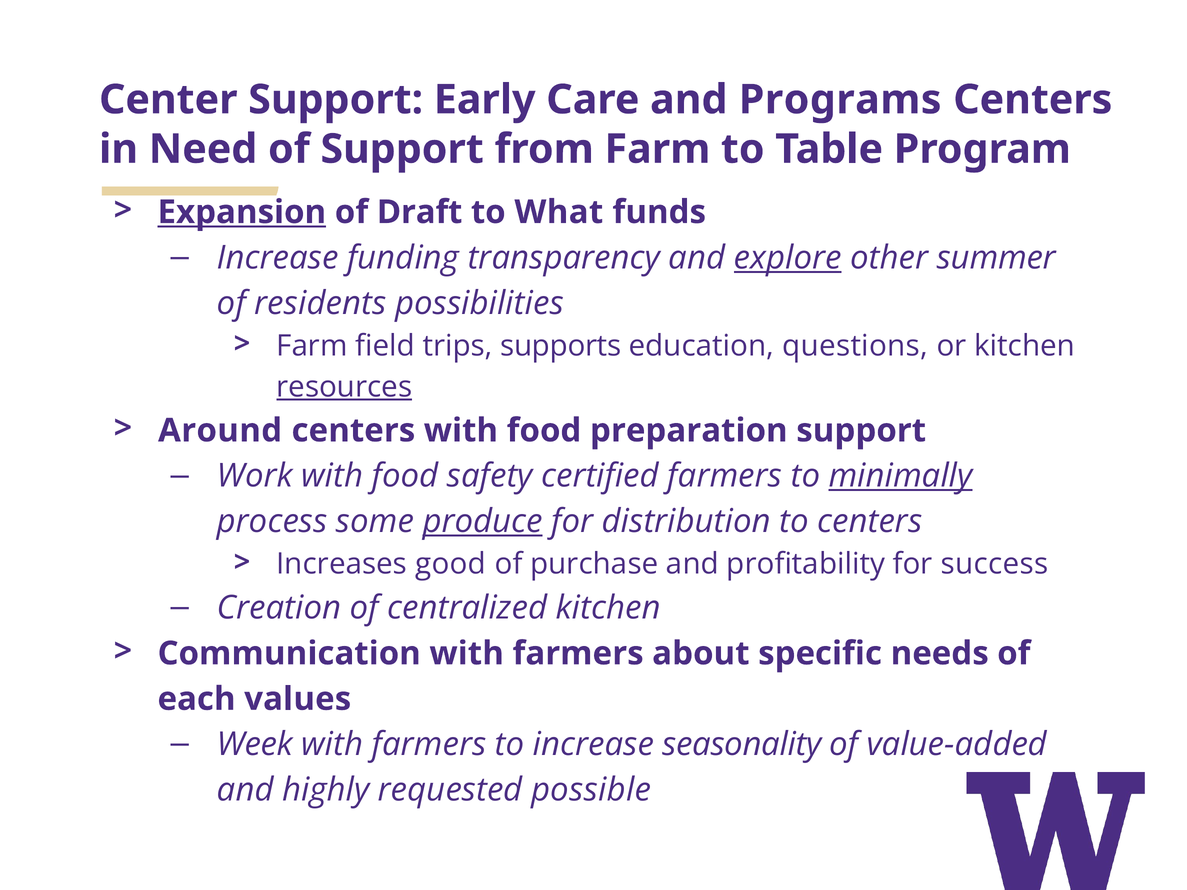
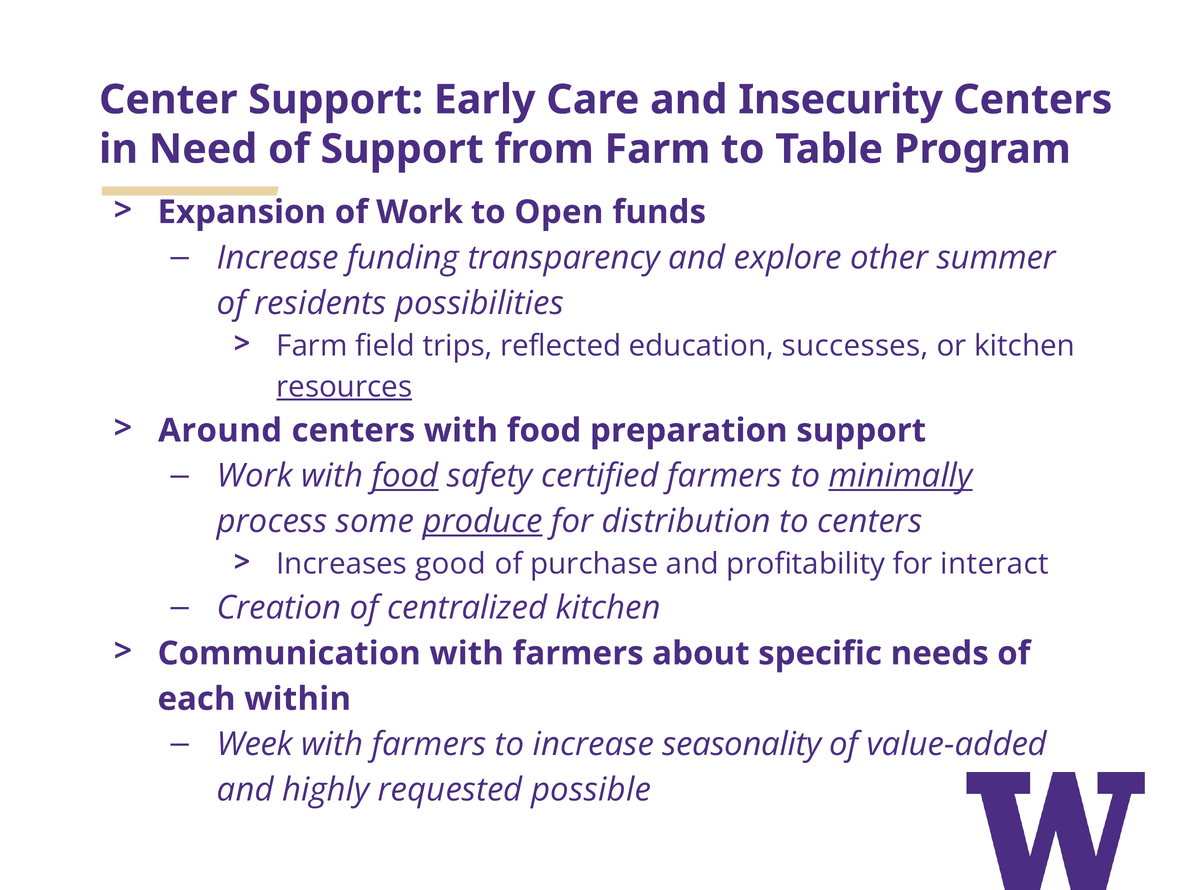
Programs: Programs -> Insecurity (841, 100)
Expansion underline: present -> none (242, 212)
of Draft: Draft -> Work (420, 212)
What: What -> Open (559, 212)
explore underline: present -> none (788, 258)
supports: supports -> reflected (561, 346)
questions: questions -> successes (855, 346)
food underline: none -> present (405, 476)
success: success -> interact (995, 564)
values: values -> within (298, 699)
